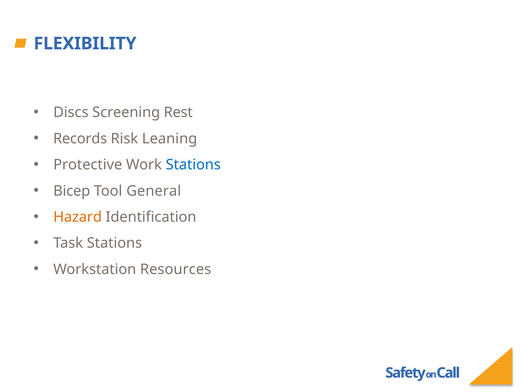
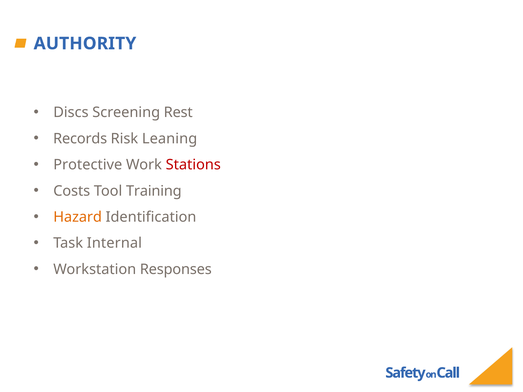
FLEXIBILITY: FLEXIBILITY -> AUTHORITY (85, 44)
Stations colour: blue -> red (193, 165)
Bicep: Bicep -> Costs (72, 191)
General: General -> Training (154, 191)
Task Stations: Stations -> Internal (114, 243)
Resources: Resources -> Responses (176, 269)
